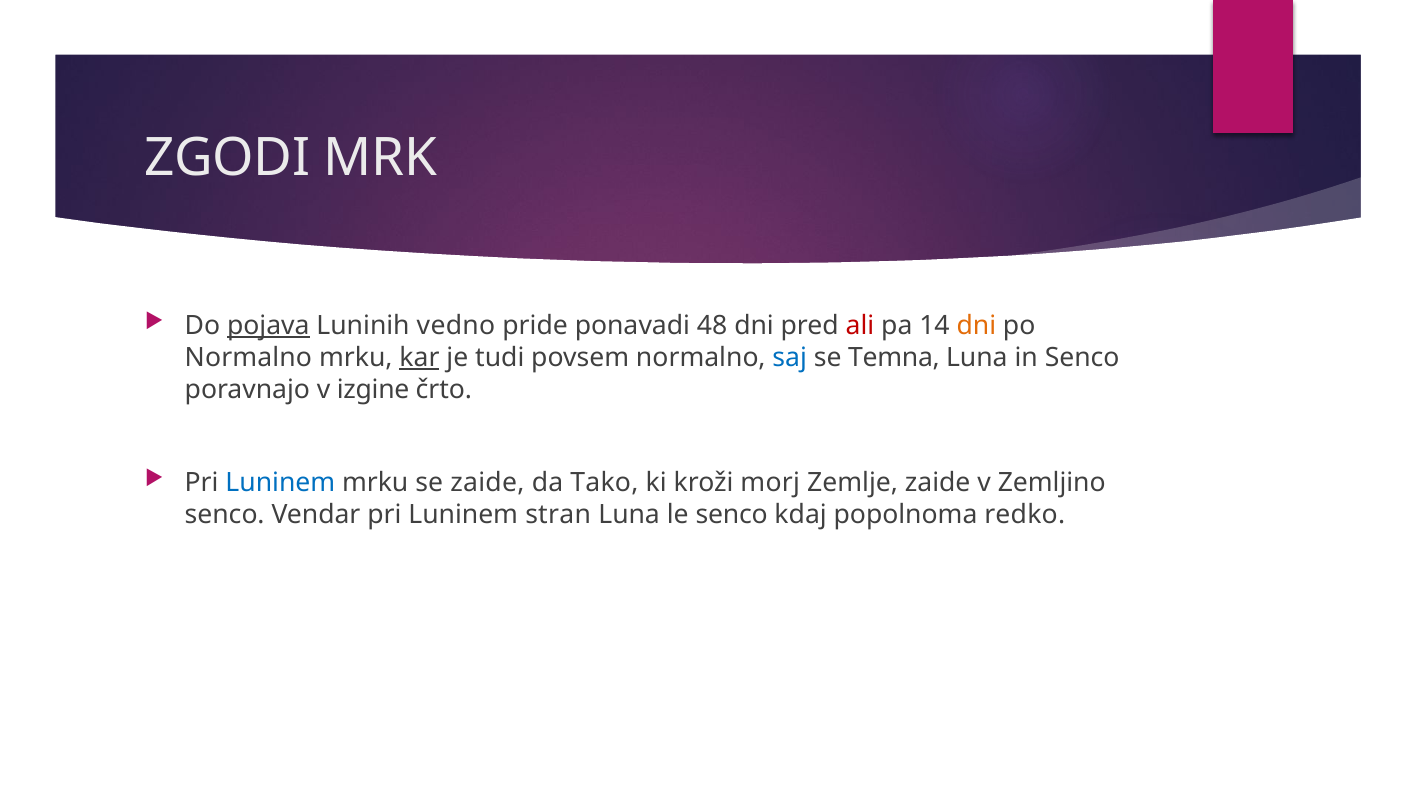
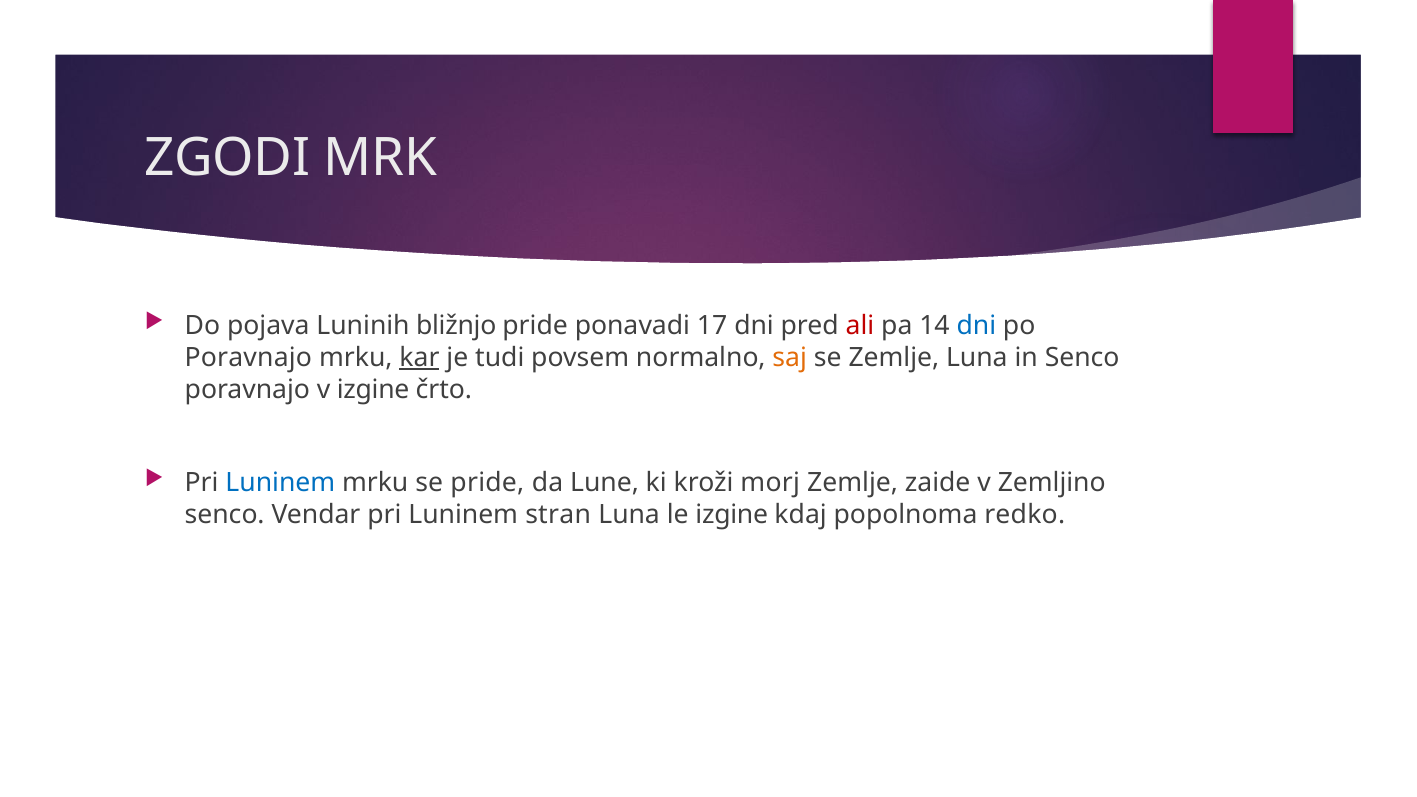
pojava underline: present -> none (268, 326)
vedno: vedno -> bližnjo (456, 326)
48: 48 -> 17 (712, 326)
dni colour: orange -> blue (976, 326)
Normalno: Normalno -> Poravnajo (248, 358)
saj colour: blue -> orange (790, 358)
se Temna: Temna -> Zemlje (894, 358)
se zaide: zaide -> pride (487, 483)
Tako: Tako -> Lune (605, 483)
le senco: senco -> izgine (732, 515)
